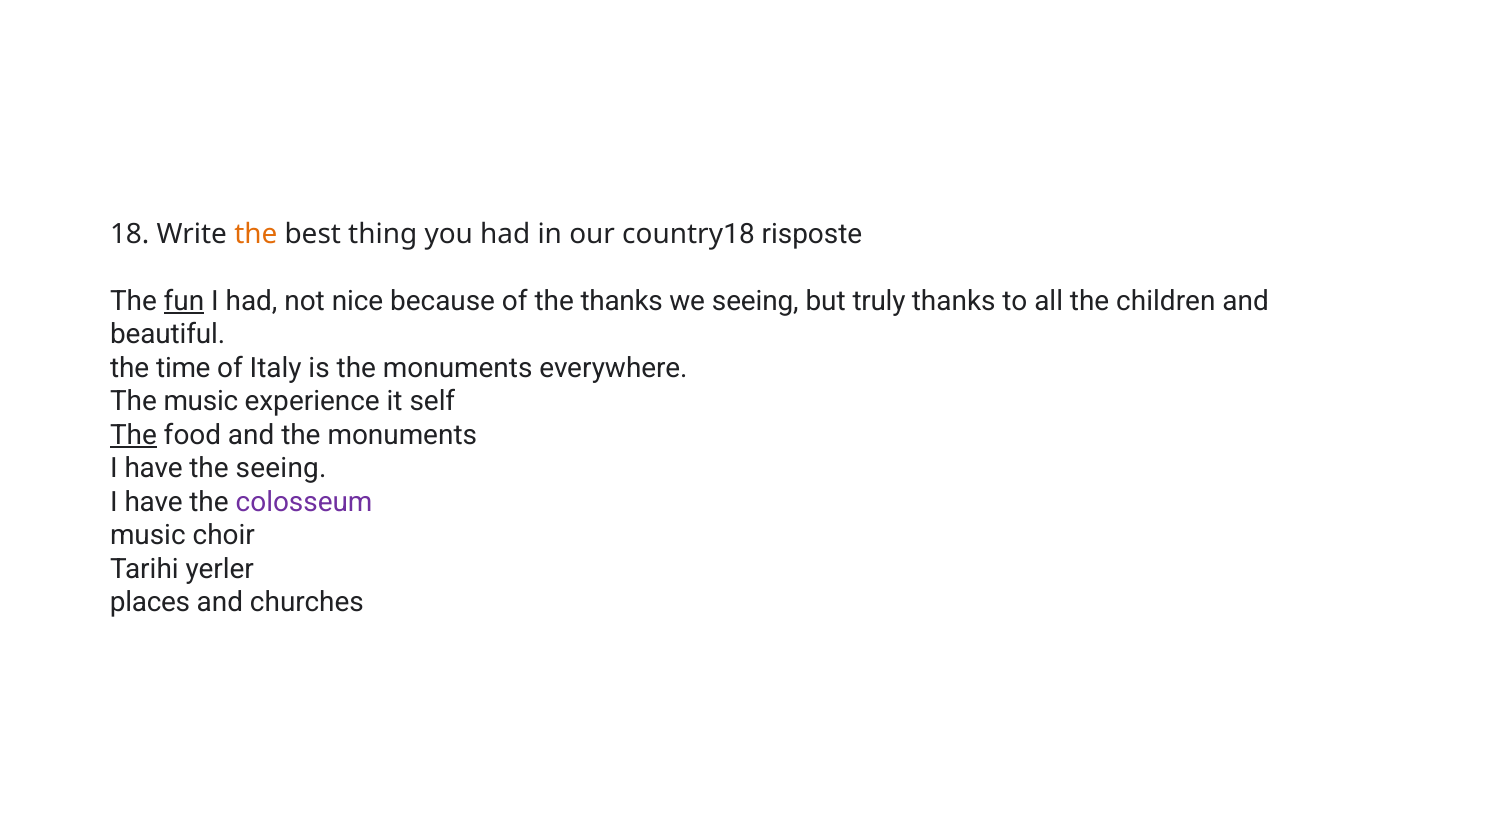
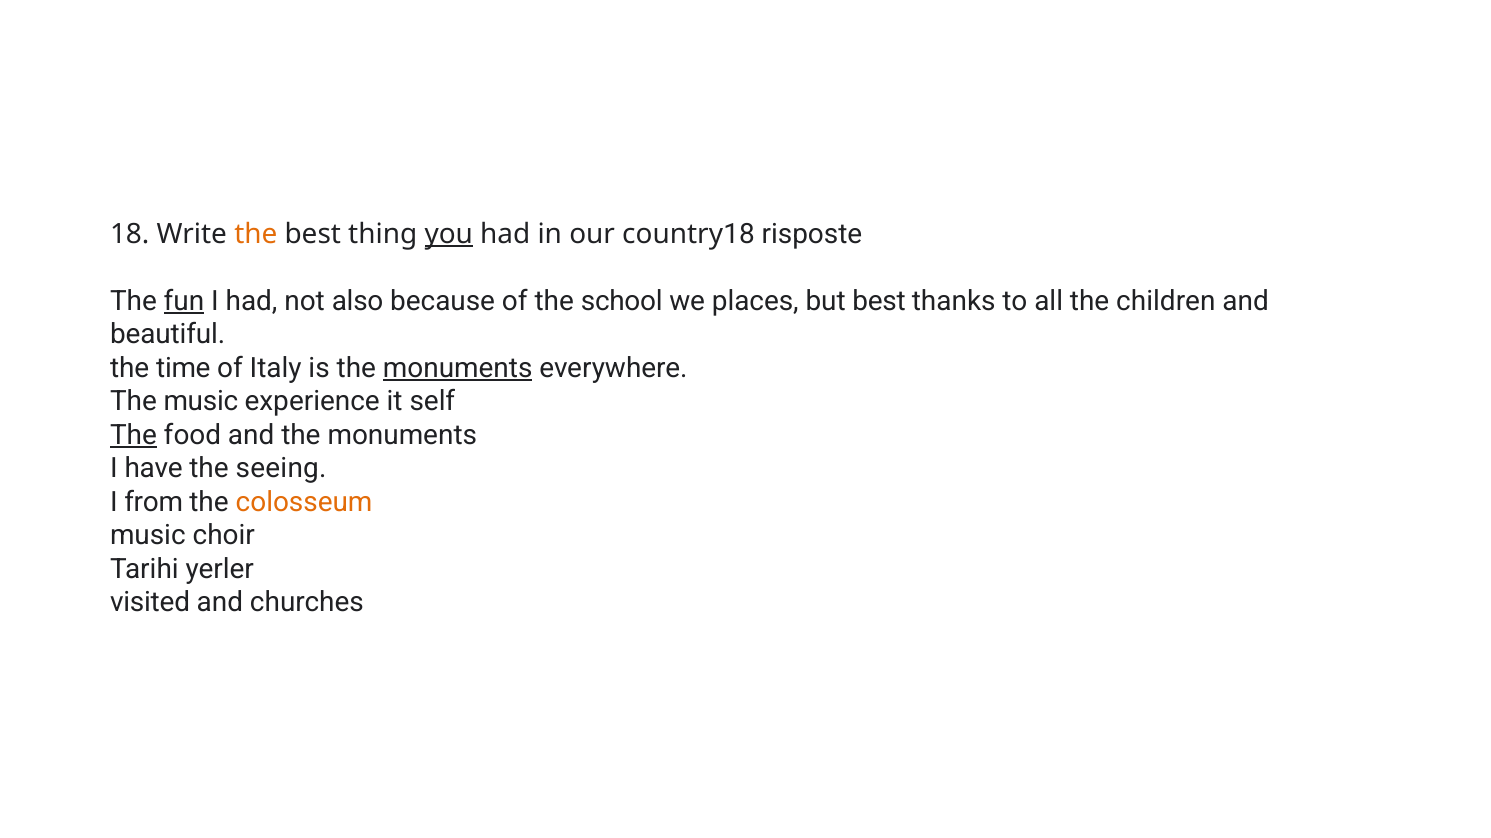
you underline: none -> present (449, 234)
nice: nice -> also (358, 301)
the thanks: thanks -> school (622, 301)
we seeing: seeing -> places (755, 301)
but truly: truly -> best (879, 301)
monuments underline: none -> present (458, 368)
have: have -> from (154, 503)
colosseum colour: purple -> orange (304, 503)
places: places -> visited (150, 603)
